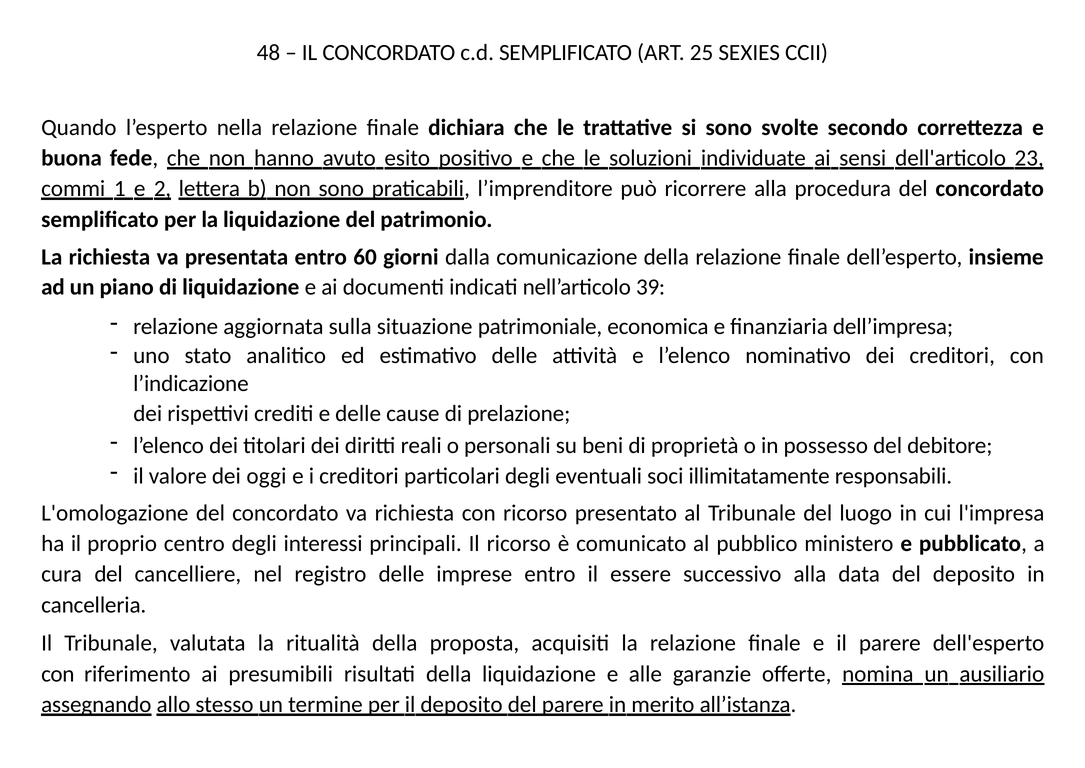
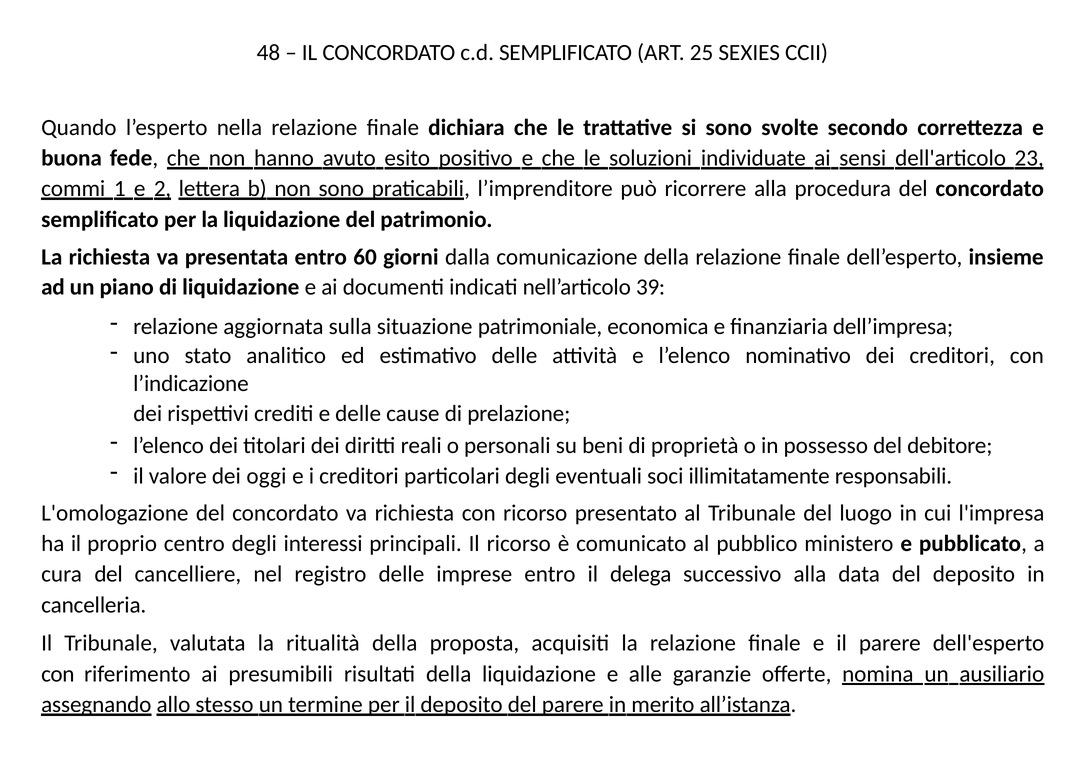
essere: essere -> delega (641, 574)
